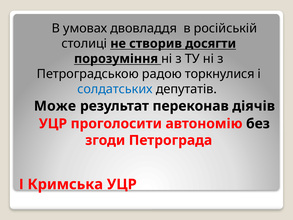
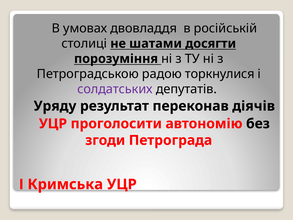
створив: створив -> шатами (156, 44)
солдатських colour: blue -> purple (115, 89)
Може: Може -> Уряду (55, 106)
